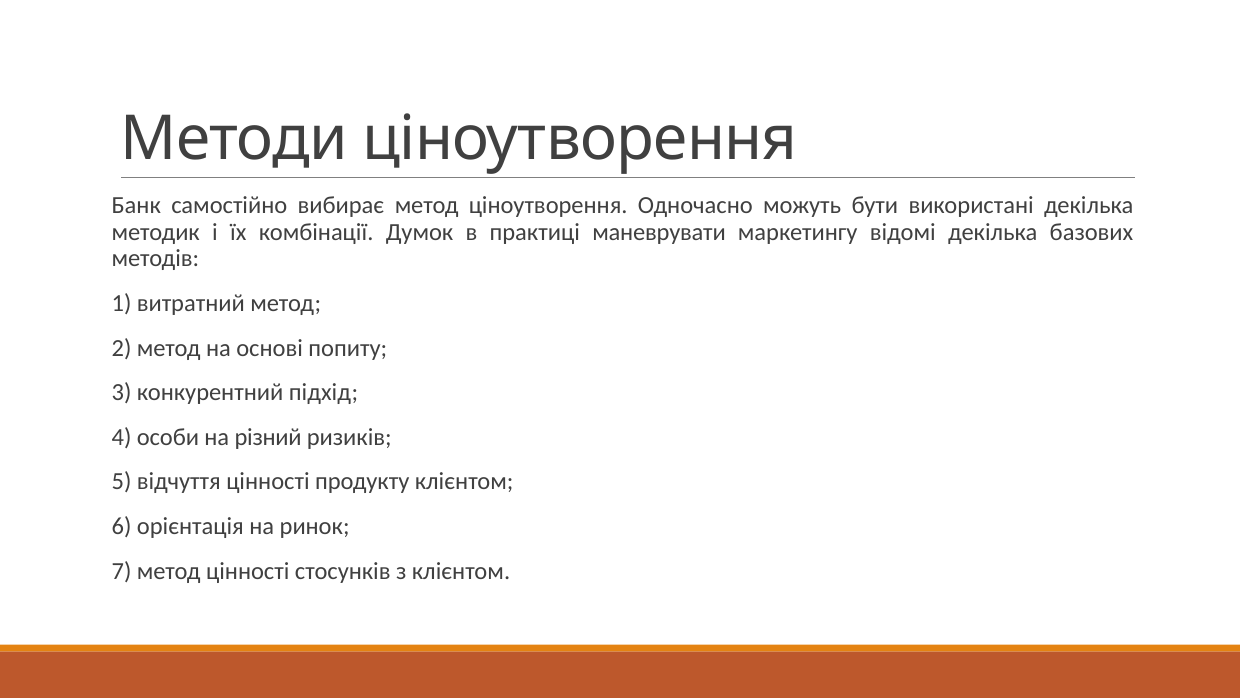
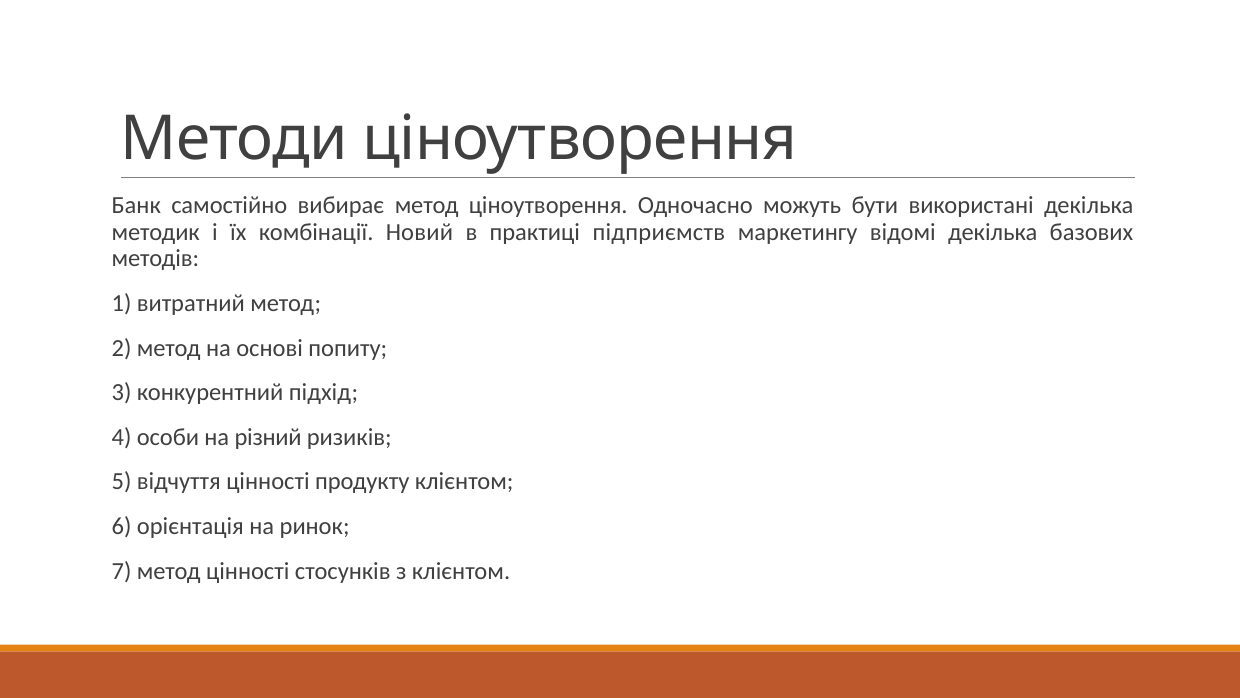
Думок: Думок -> Новий (419, 232)
маневрувати: маневрувати -> підприємств (659, 232)
